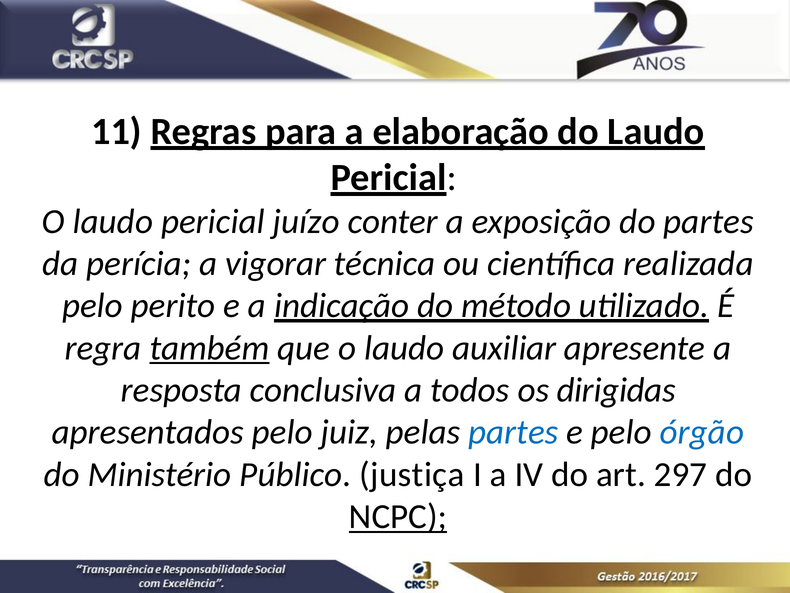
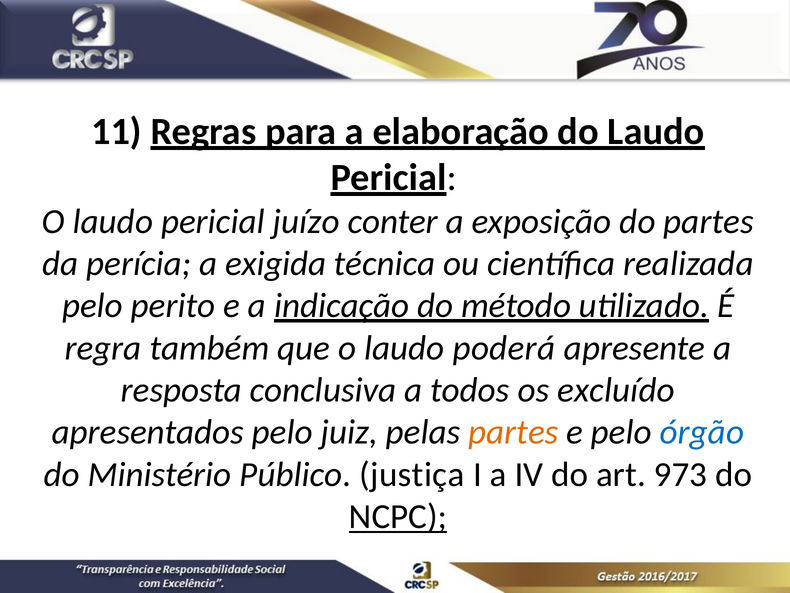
vigorar: vigorar -> exigida (276, 263)
também underline: present -> none (209, 348)
auxiliar: auxiliar -> poderá (504, 348)
dirigidas: dirigidas -> excluído (616, 390)
partes colour: blue -> orange (513, 432)
297: 297 -> 973 (681, 474)
